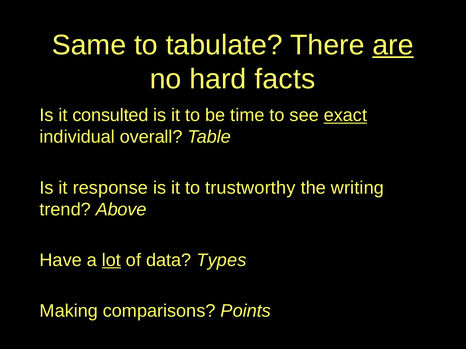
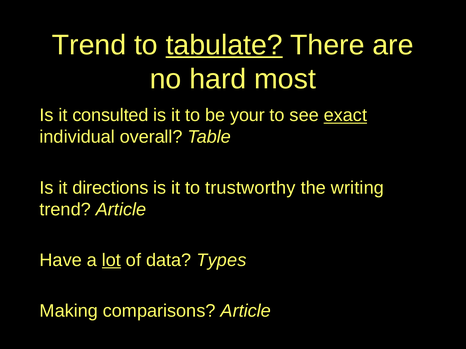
Same: Same -> Trend (89, 45)
tabulate underline: none -> present (224, 45)
are underline: present -> none (393, 45)
facts: facts -> most (285, 79)
time: time -> your (248, 115)
response: response -> directions (110, 188)
trend Above: Above -> Article (121, 210)
comparisons Points: Points -> Article (246, 311)
